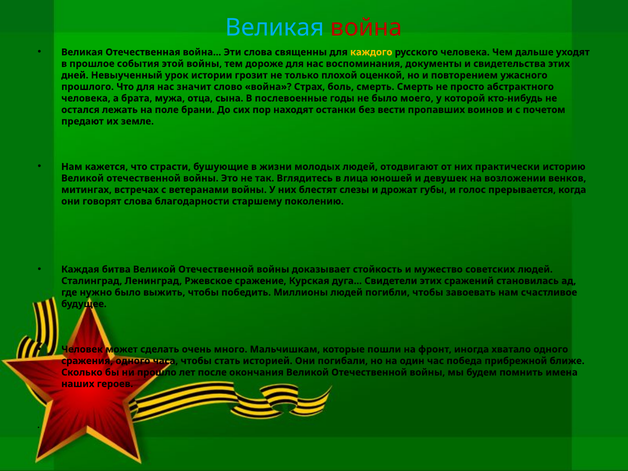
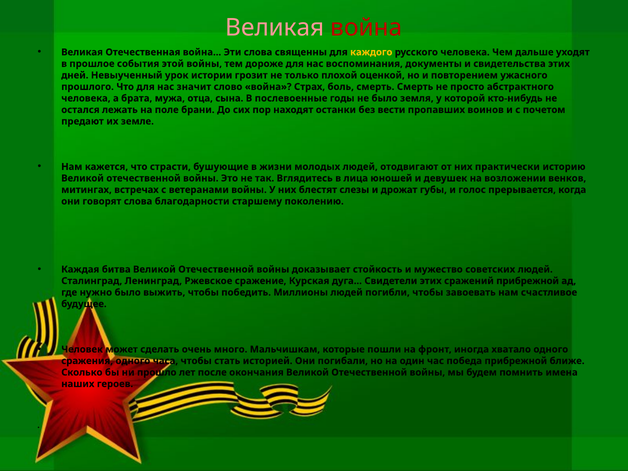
Великая colour: light blue -> pink (275, 27)
моего: моего -> земля (417, 98)
сражений становилась: становилась -> прибрежной (528, 281)
